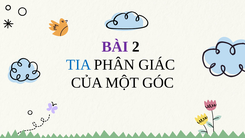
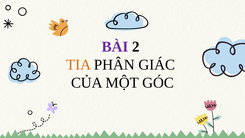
TIA colour: blue -> orange (79, 65)
